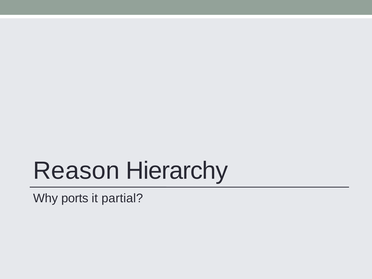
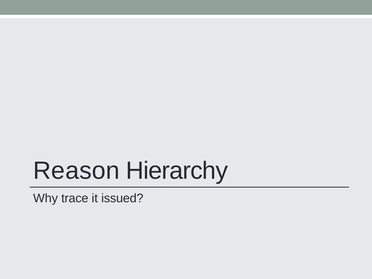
ports: ports -> trace (75, 198)
partial: partial -> issued (122, 198)
